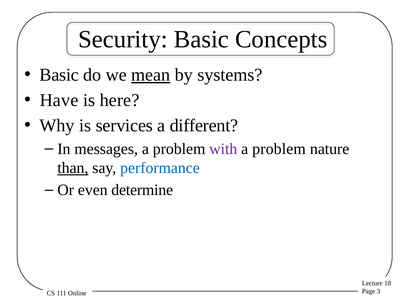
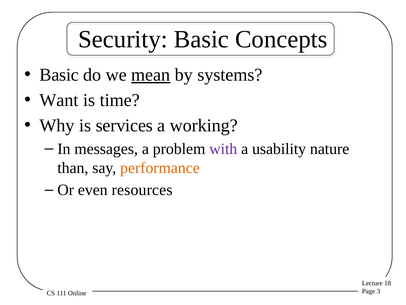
Have: Have -> Want (59, 100)
here: here -> time (120, 100)
different: different -> working (204, 125)
problem: problem -> usability (279, 149)
than underline: present -> none (73, 168)
performance colour: blue -> orange (160, 168)
determine: determine -> resources (142, 190)
